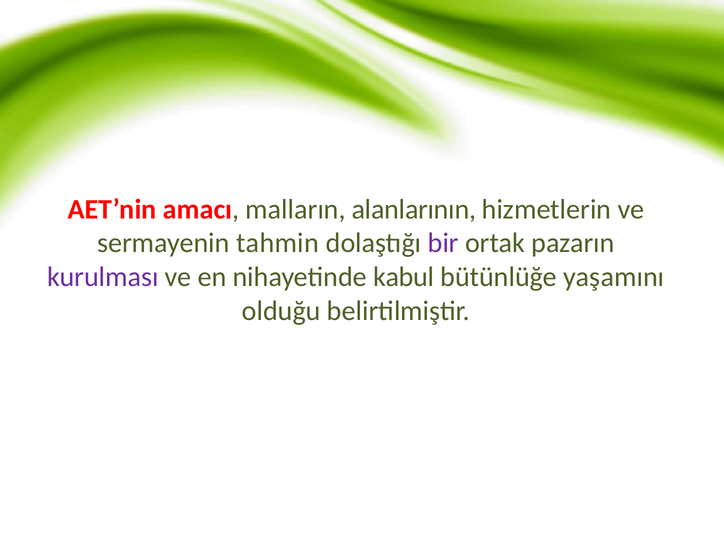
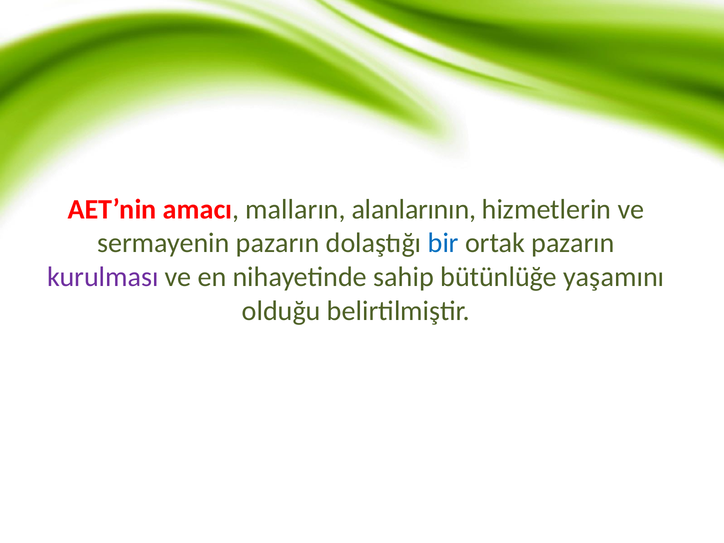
sermayenin tahmin: tahmin -> pazarın (278, 243)
bir colour: purple -> blue (443, 243)
kabul: kabul -> sahip (404, 277)
